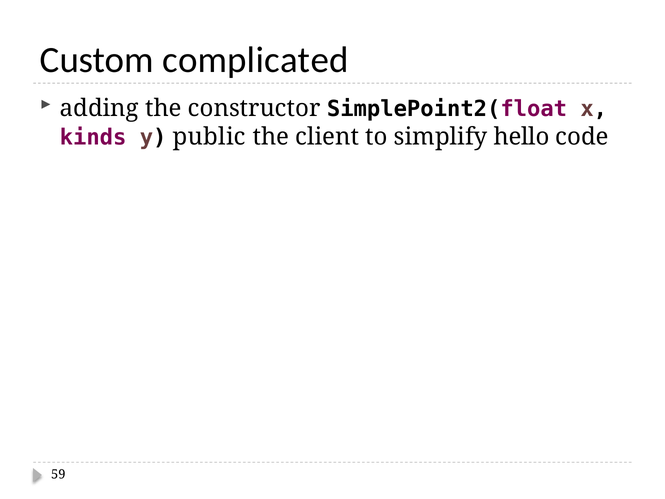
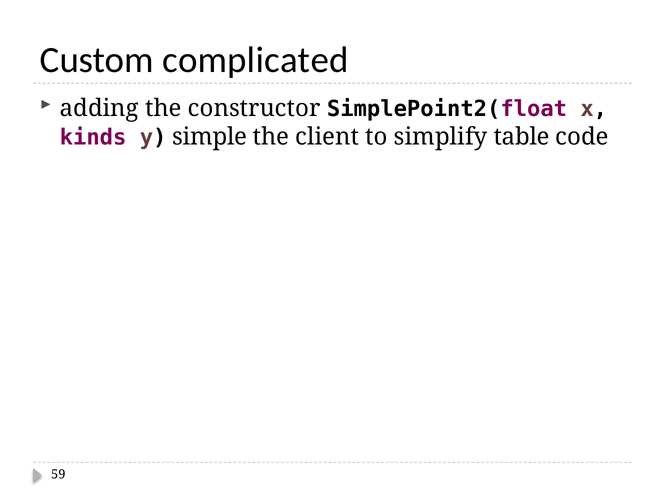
public: public -> simple (210, 137)
hello: hello -> table (522, 137)
